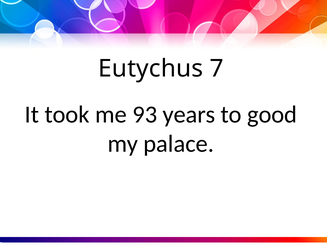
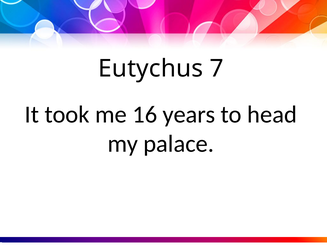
93: 93 -> 16 (145, 115)
good: good -> head (272, 115)
